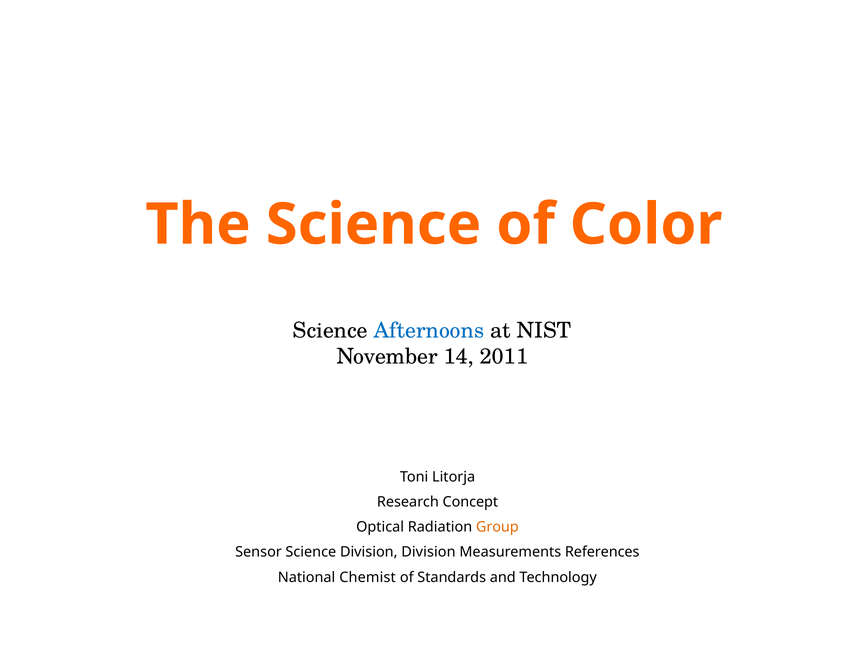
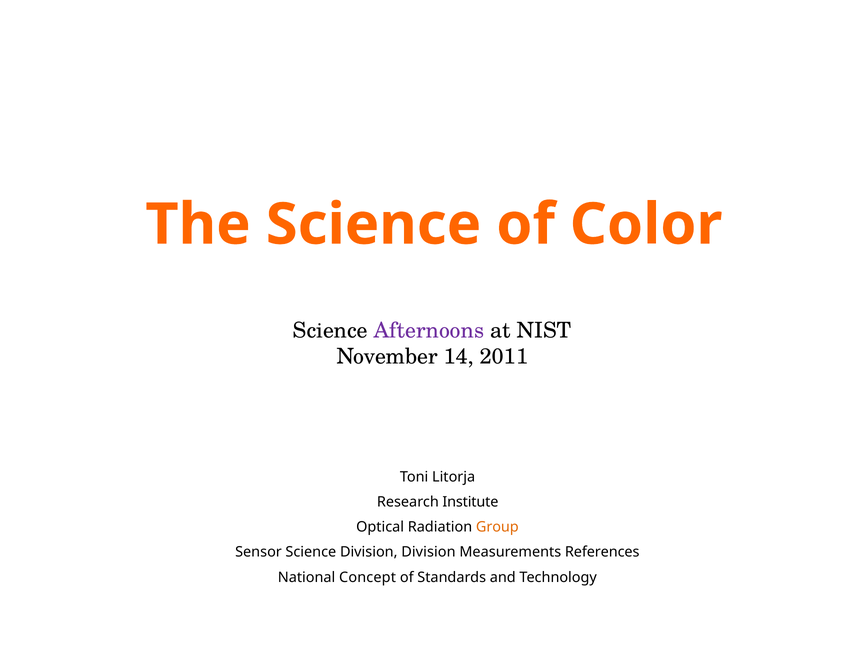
Afternoons colour: blue -> purple (429, 330)
Concept: Concept -> Institute (470, 502)
Chemist: Chemist -> Concept (368, 577)
